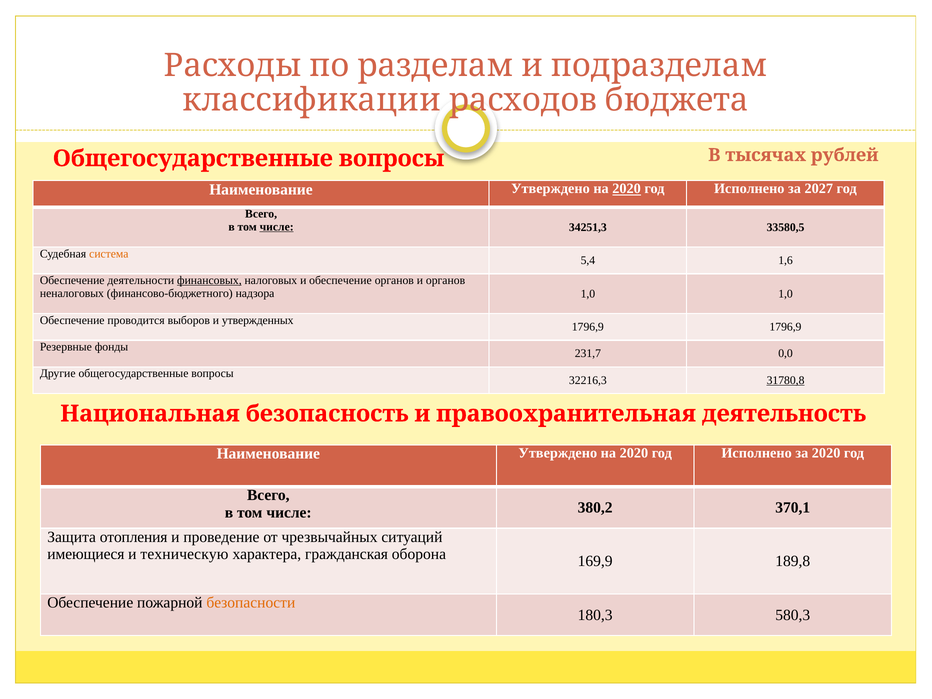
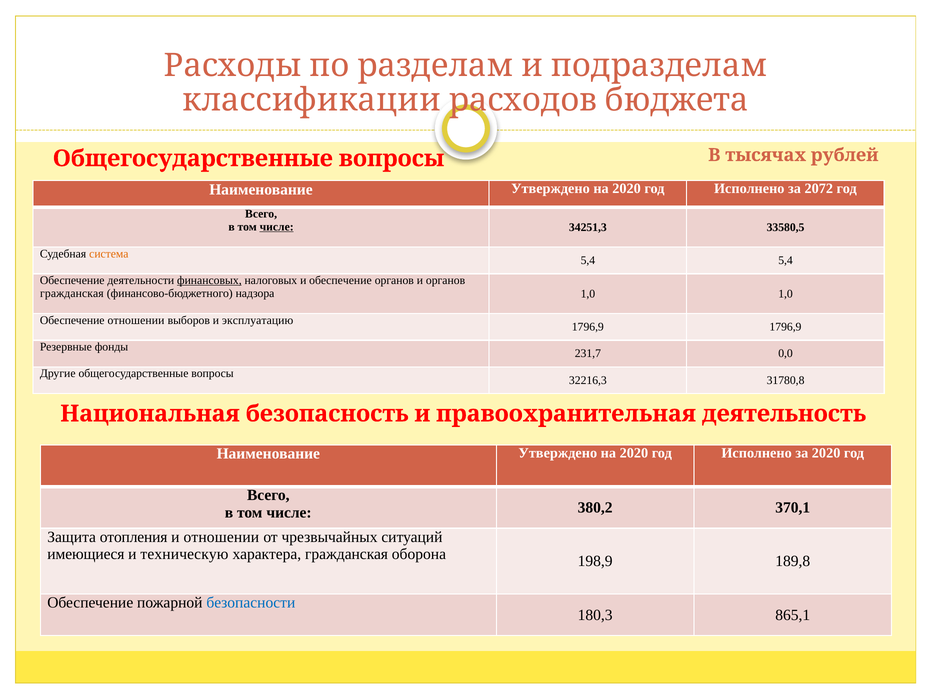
2020 underline: present -> none (627, 189)
2027: 2027 -> 2072 (819, 189)
5,4 1,6: 1,6 -> 5,4 (786, 261)
неналоговых: неналоговых -> гражданская (72, 293)
Обеспечение проводится: проводится -> отношении (136, 320)
утвержденных: утвержденных -> эксплуатацию (258, 320)
31780,8 underline: present -> none (786, 380)
и проведение: проведение -> отношении (221, 537)
169,9: 169,9 -> 198,9 (595, 561)
безопасности colour: orange -> blue (251, 603)
580,3: 580,3 -> 865,1 (793, 615)
